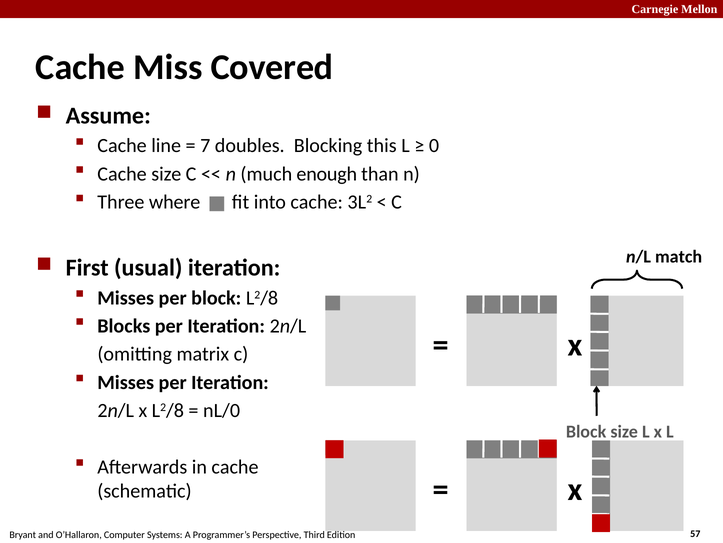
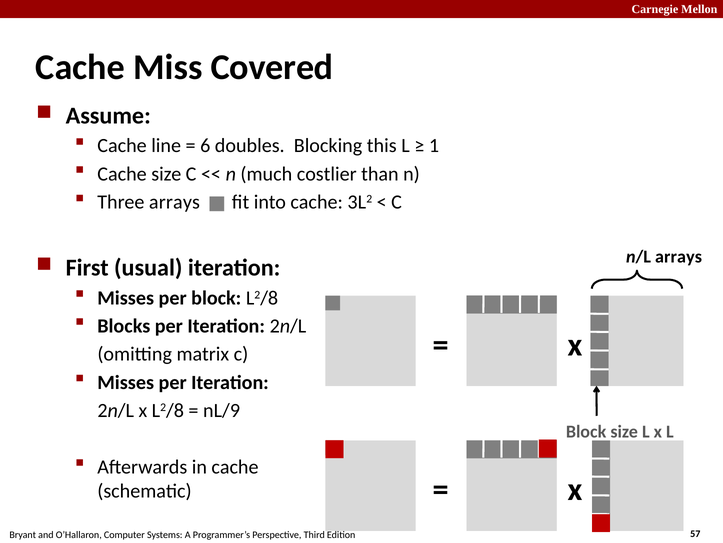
7: 7 -> 6 (205, 146)
0: 0 -> 1 (434, 146)
enough: enough -> costlier (327, 174)
Three where: where -> arrays (174, 202)
n/L match: match -> arrays (679, 257)
nL/0: nL/0 -> nL/9 (222, 410)
